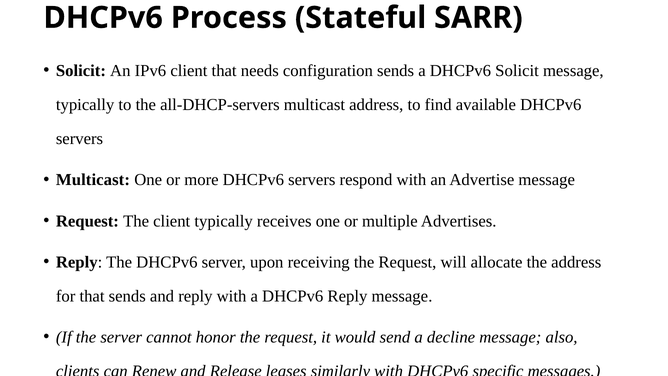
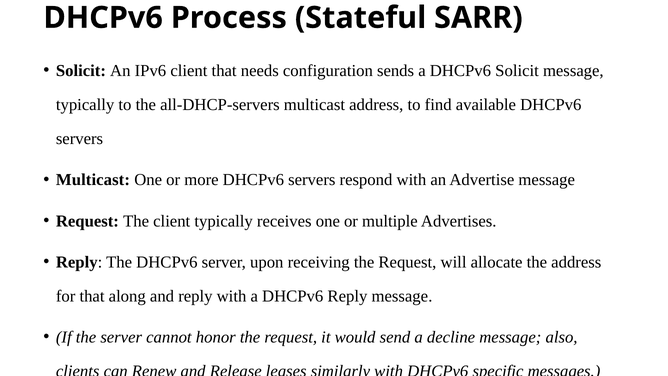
that sends: sends -> along (127, 296)
